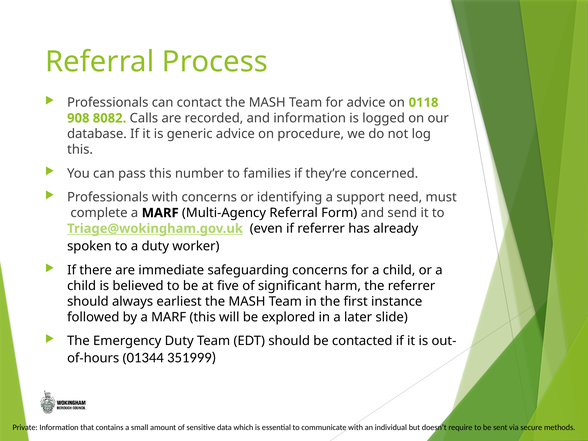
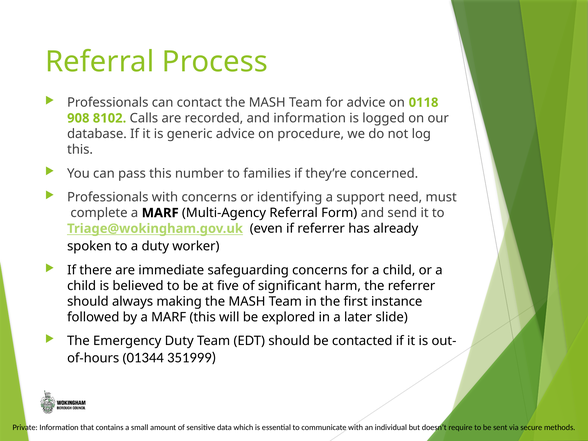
8082: 8082 -> 8102 (110, 118)
earliest: earliest -> making (179, 301)
